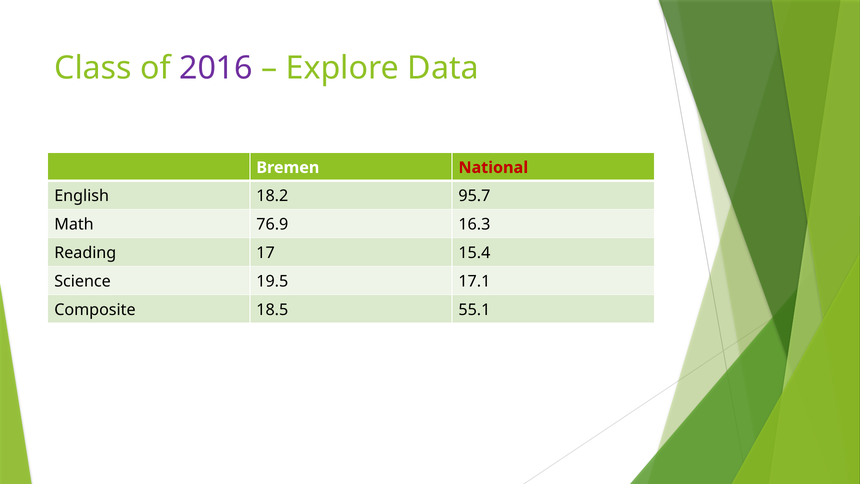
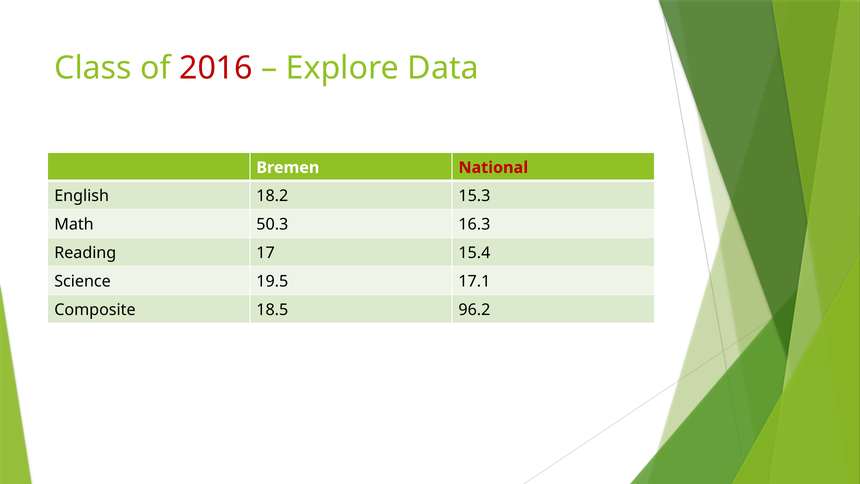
2016 colour: purple -> red (216, 68)
95.7: 95.7 -> 15.3 (474, 196)
76.9: 76.9 -> 50.3 (272, 224)
55.1: 55.1 -> 96.2 (474, 310)
